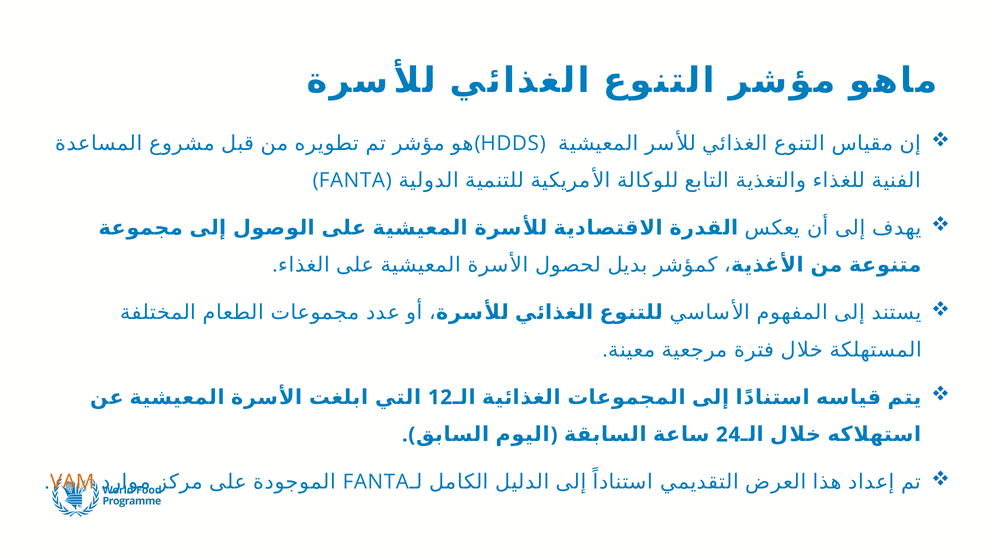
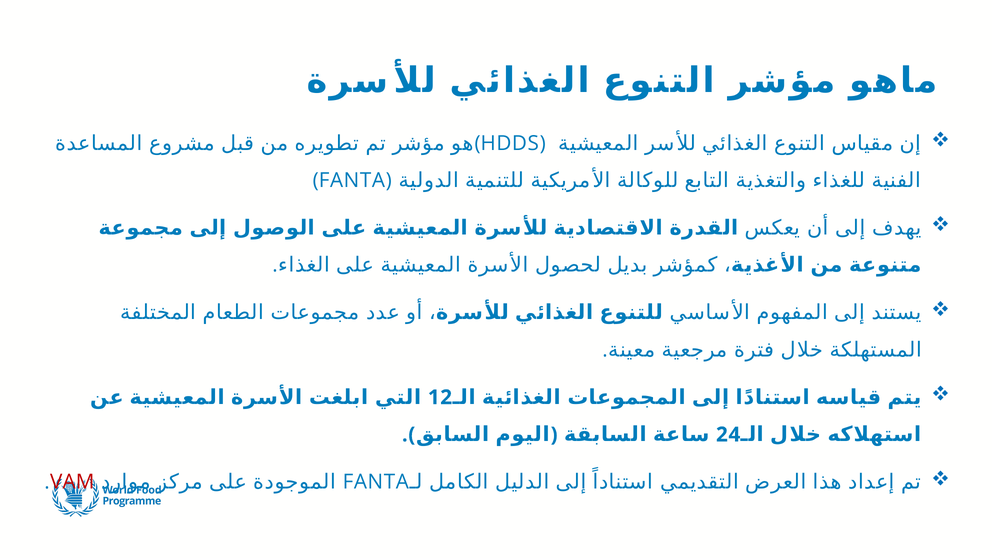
VAM colour: orange -> red (72, 482)
